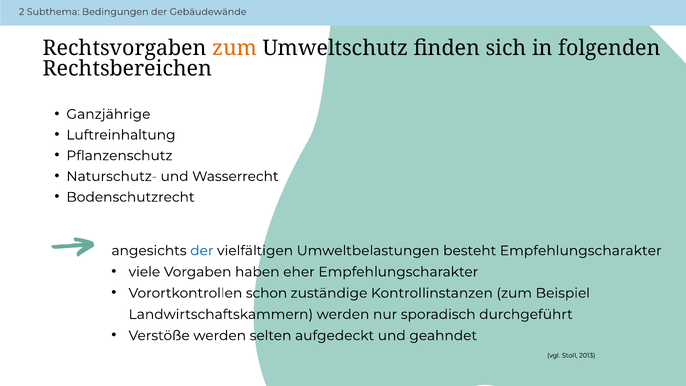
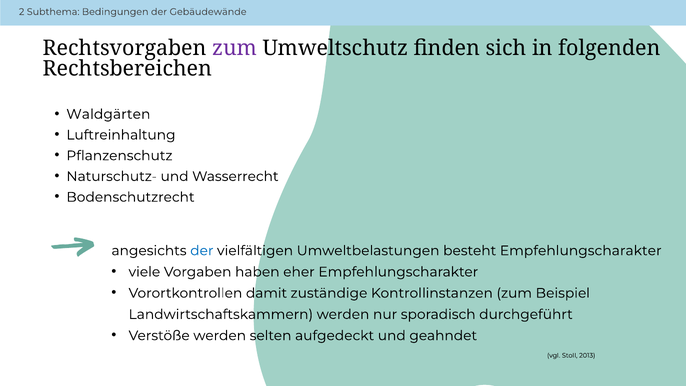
zum colour: orange -> purple (235, 48)
Ganzjährige: Ganzjährige -> Waldgärten (108, 114)
schon: schon -> damit (267, 293)
